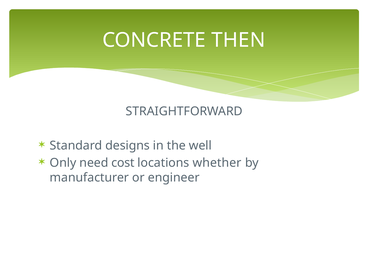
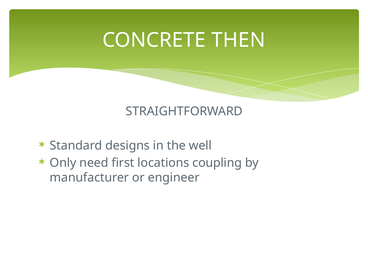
cost: cost -> first (123, 163)
whether: whether -> coupling (217, 163)
